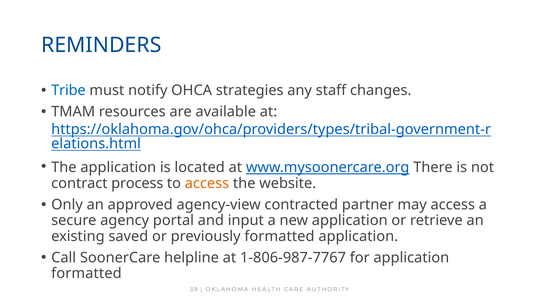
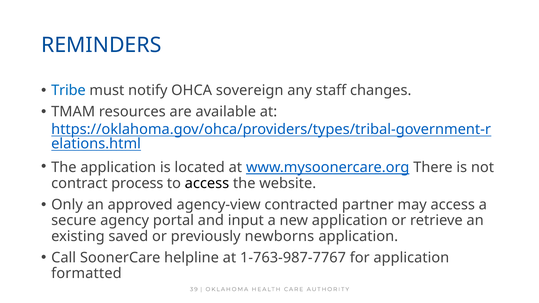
strategies: strategies -> sovereign (250, 91)
access colour: orange -> black (207, 184)
previously formatted: formatted -> newborns (279, 236)
1-806-987-7767: 1-806-987-7767 -> 1-763-987-7767 (293, 258)
